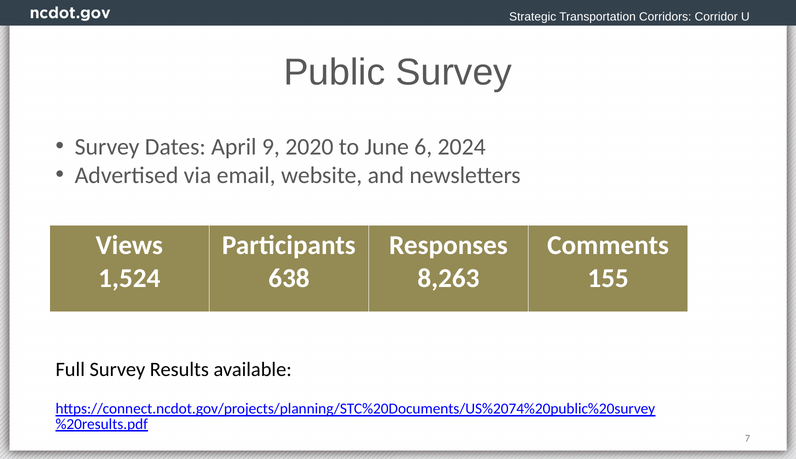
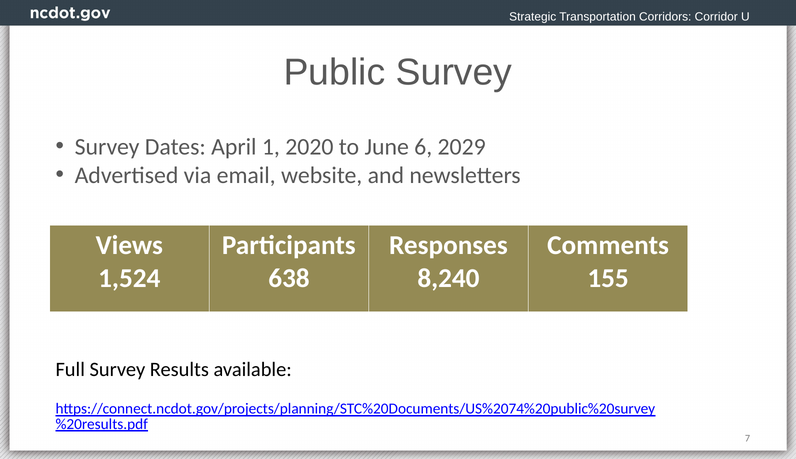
9: 9 -> 1 (271, 147)
2024: 2024 -> 2029 (462, 147)
8,263: 8,263 -> 8,240 (448, 279)
